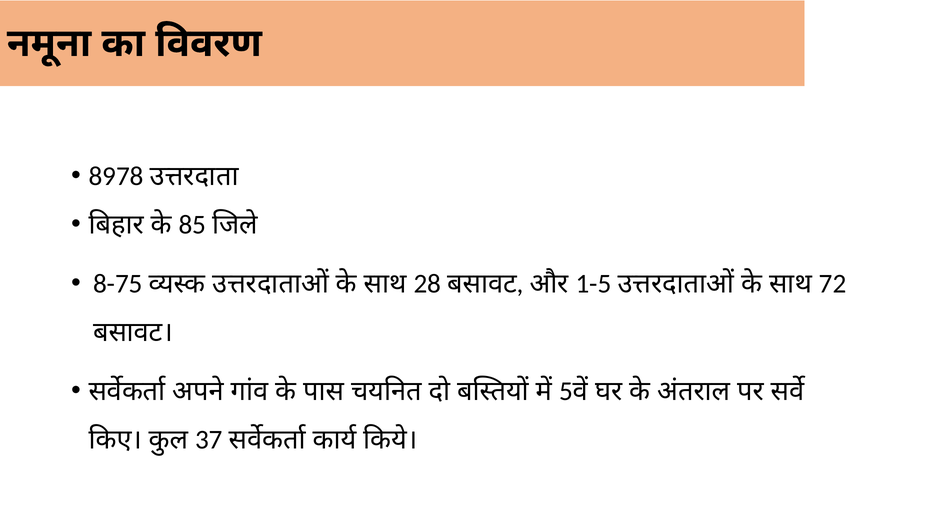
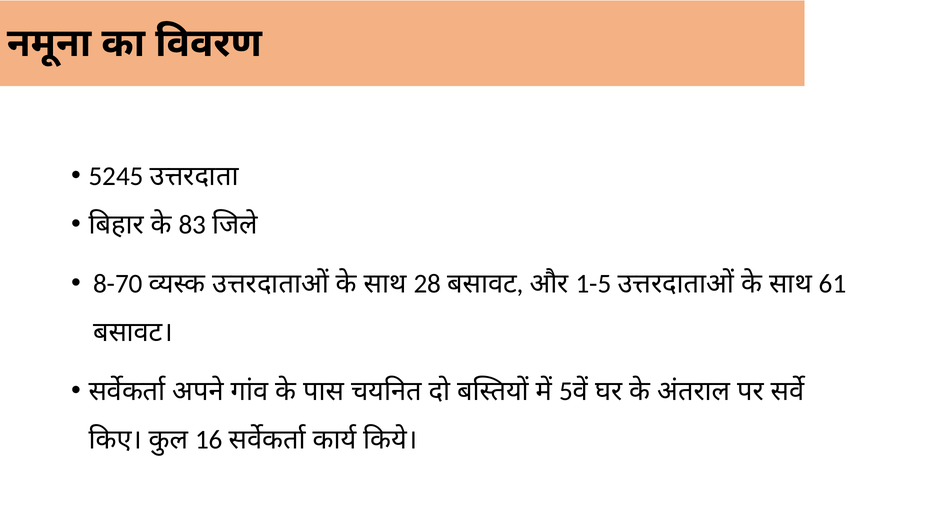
8978: 8978 -> 5245 (116, 176)
85: 85 -> 83 (192, 225)
8-75: 8-75 -> 8-70 (118, 283)
72: 72 -> 61 (833, 283)
37: 37 -> 16 (209, 440)
